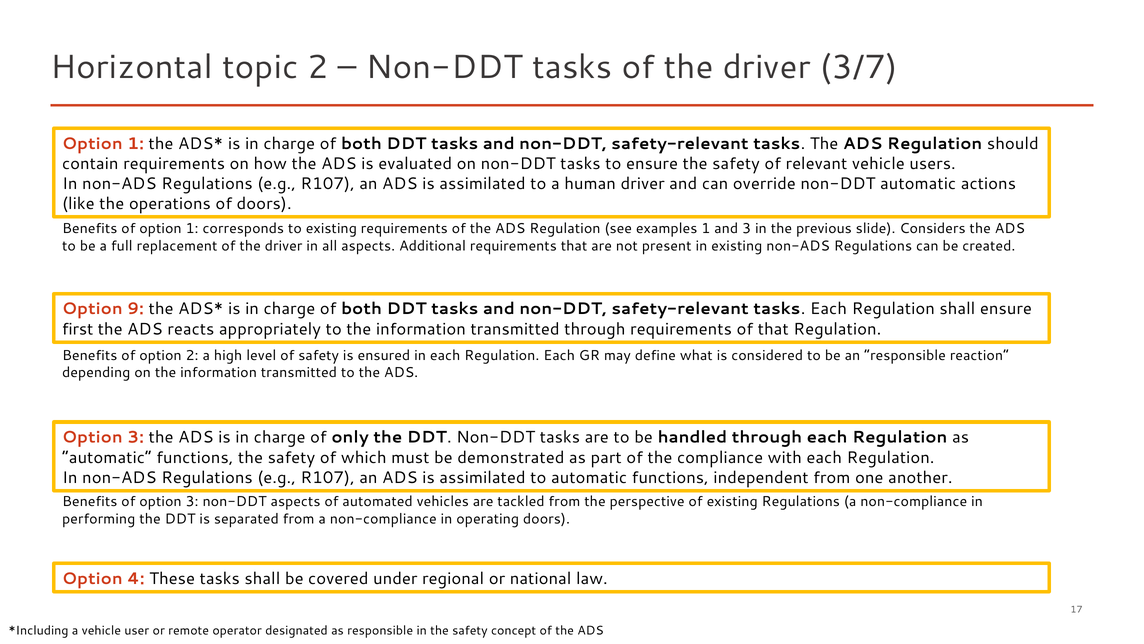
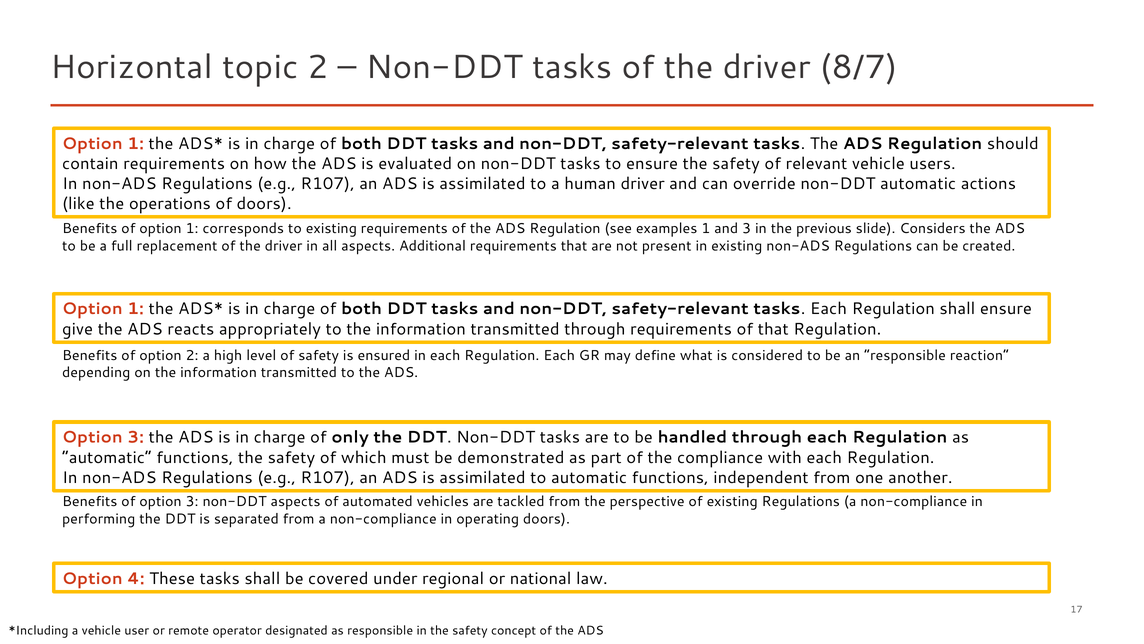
3/7: 3/7 -> 8/7 (859, 67)
9: 9 -> 1 (136, 309)
first: first -> give (78, 329)
